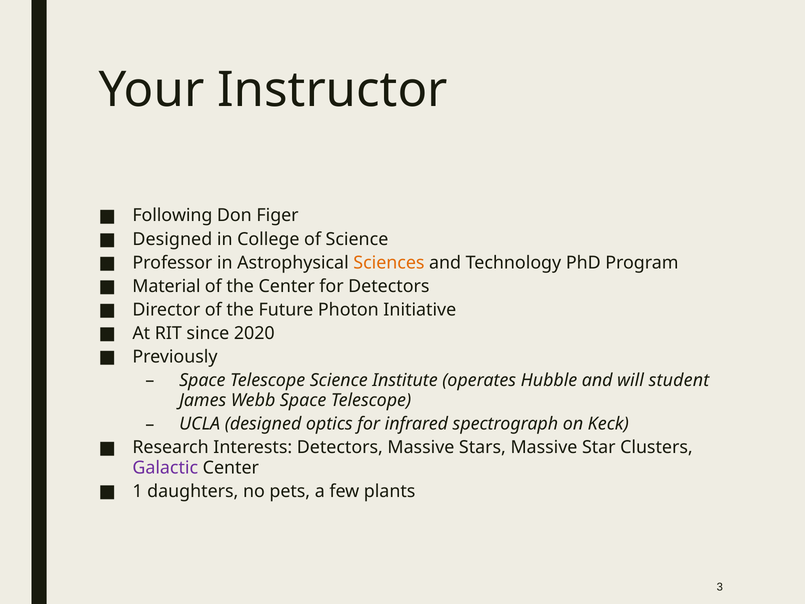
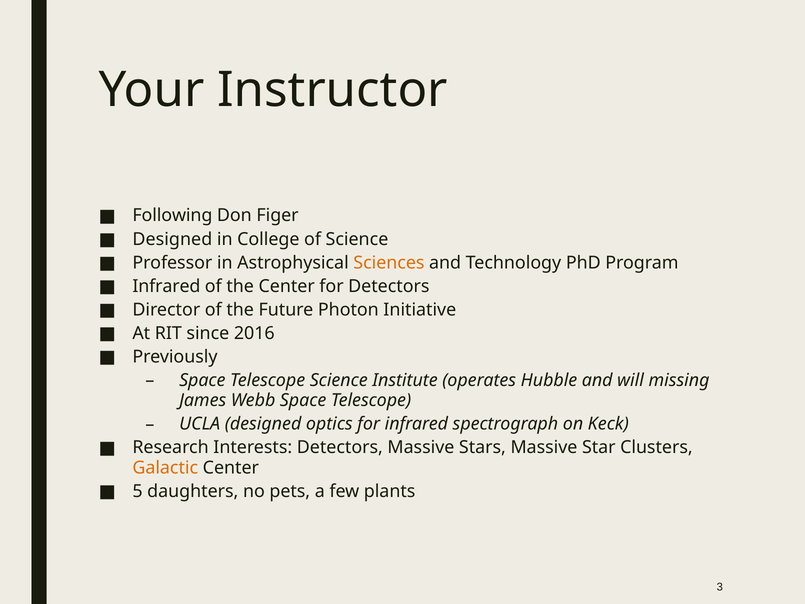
Material: Material -> Infrared (166, 286)
2020: 2020 -> 2016 (254, 333)
student: student -> missing (679, 380)
Galactic colour: purple -> orange (165, 467)
1: 1 -> 5 (138, 491)
